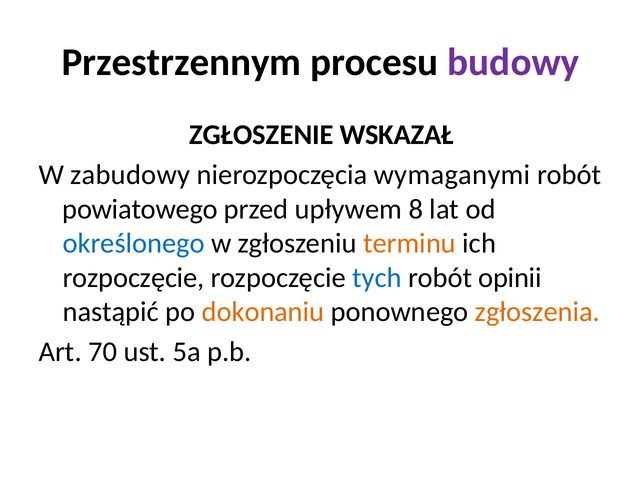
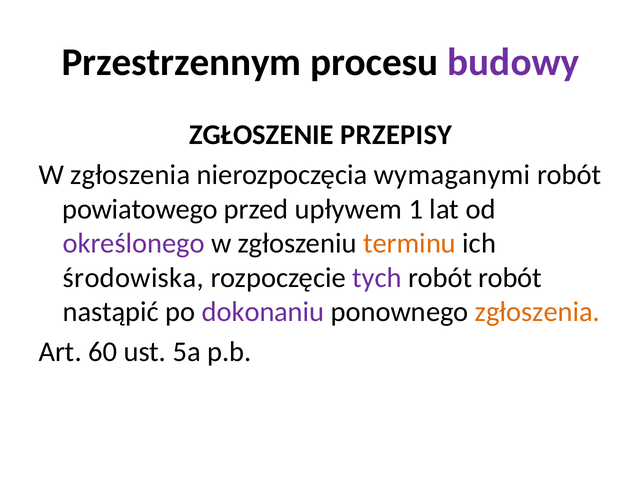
WSKAZAŁ: WSKAZAŁ -> PRZEPISY (396, 135)
W zabudowy: zabudowy -> zgłoszenia (130, 175)
8: 8 -> 1 (416, 209)
określonego colour: blue -> purple (134, 243)
rozpoczęcie: rozpoczęcie -> środowiska (133, 277)
tych colour: blue -> purple (377, 277)
robót opinii: opinii -> robót (510, 277)
dokonaniu colour: orange -> purple (263, 312)
70: 70 -> 60 (103, 352)
